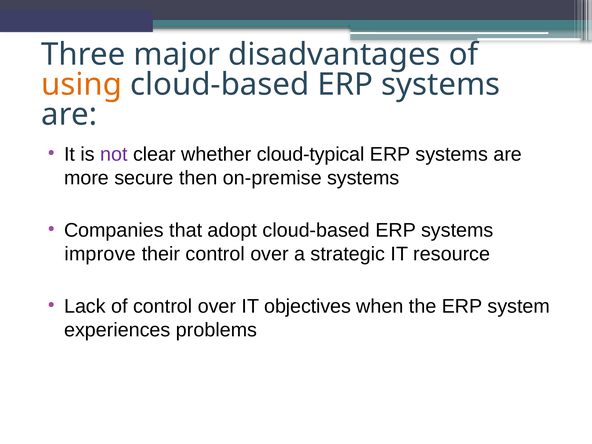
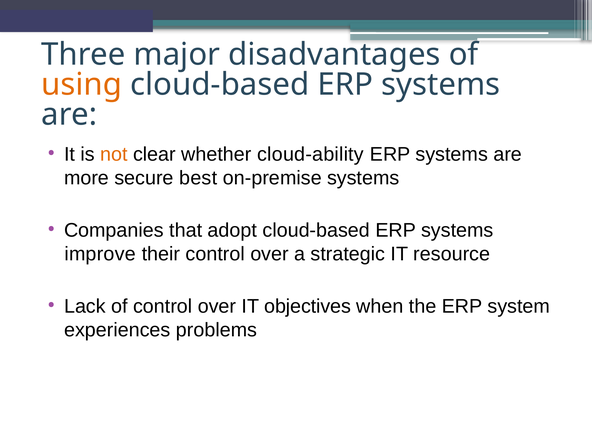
not colour: purple -> orange (114, 154)
cloud-typical: cloud-typical -> cloud-ability (311, 154)
then: then -> best (198, 178)
